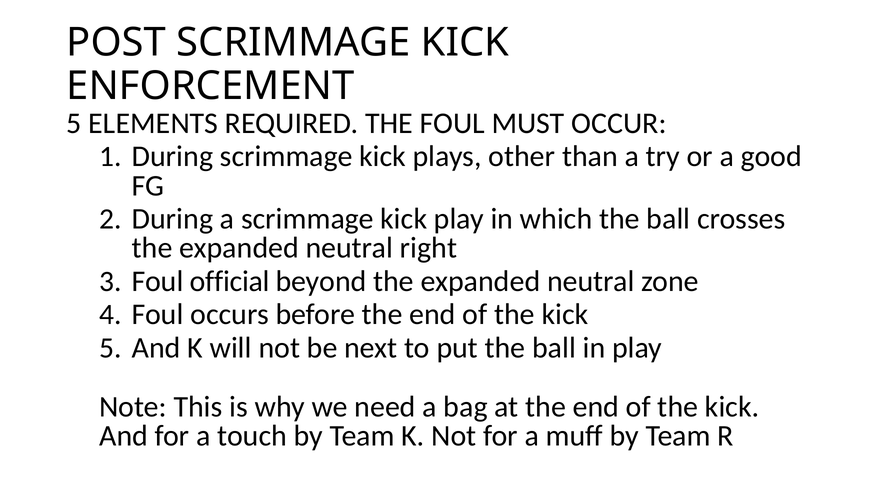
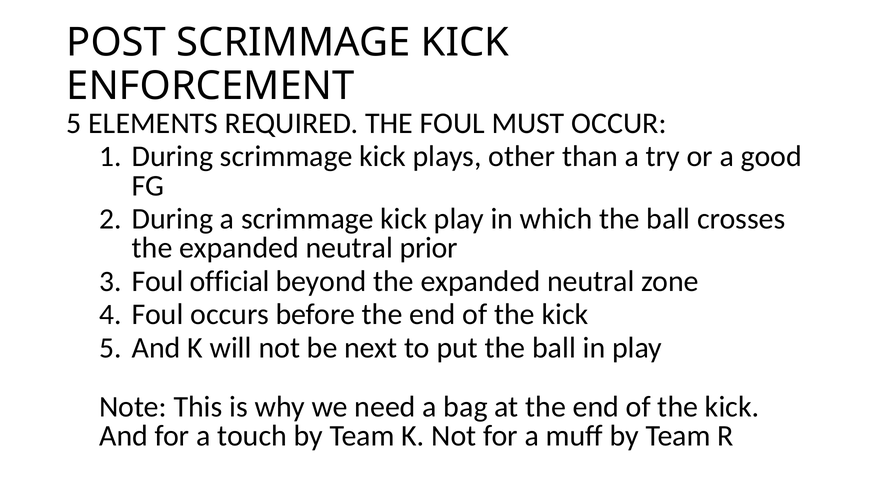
right: right -> prior (429, 248)
